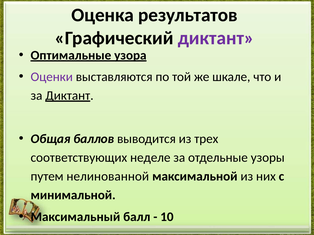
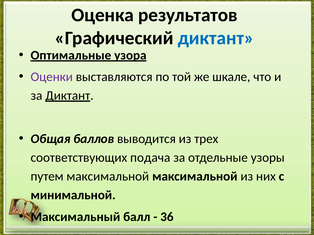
диктант colour: purple -> blue (216, 38)
неделе: неделе -> подача (150, 158)
путем нелинованной: нелинованной -> максимальной (108, 177)
10: 10 -> 36 (167, 217)
